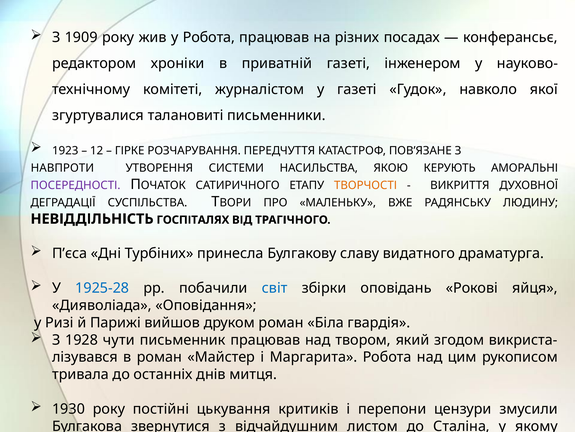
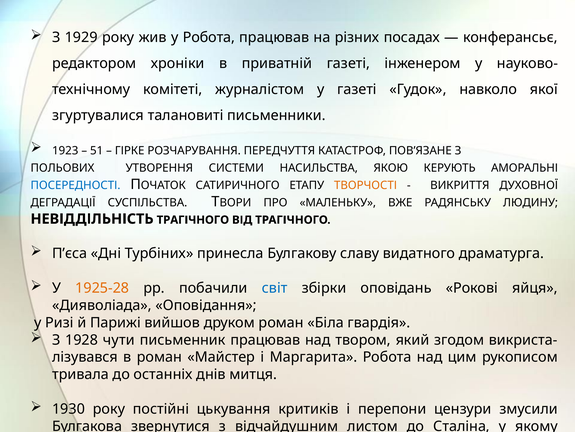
1909: 1909 -> 1929 (81, 37)
12: 12 -> 51 (97, 151)
НАВПРОТИ: НАВПРОТИ -> ПОЛЬОВИХ (62, 168)
ПОСЕРЕДНОСТІ colour: purple -> blue (76, 185)
НЕВІДДІЛЬНІСТЬ ГОСПІТАЛЯХ: ГОСПІТАЛЯХ -> ТРАГІЧНОГО (193, 220)
1925-28 colour: blue -> orange (102, 288)
